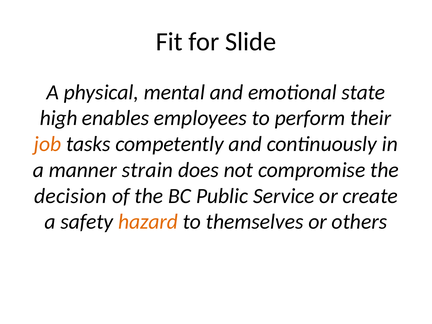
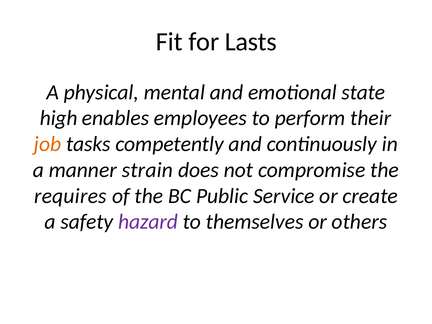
Slide: Slide -> Lasts (251, 42)
decision: decision -> requires (70, 196)
hazard colour: orange -> purple (148, 222)
